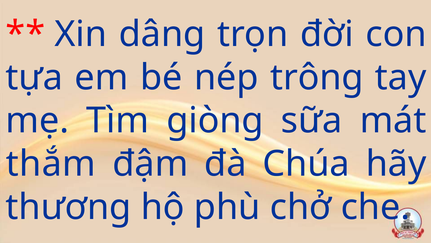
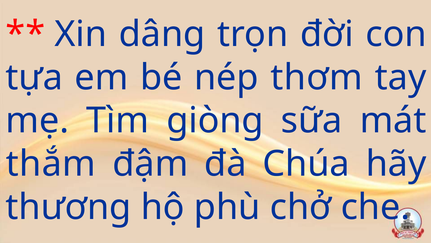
trông: trông -> thơm (317, 77)
